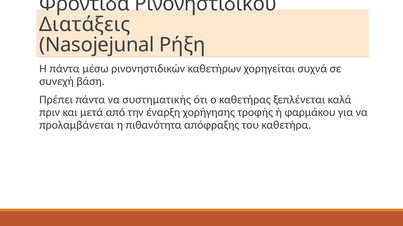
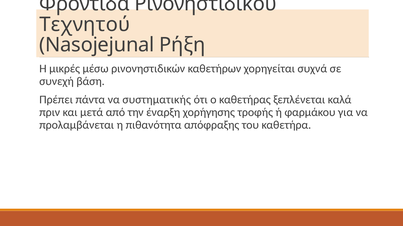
Διατάξεις: Διατάξεις -> Τεχνητού (85, 25)
Η πάντα: πάντα -> μικρές (65, 69)
